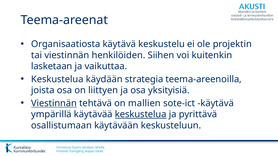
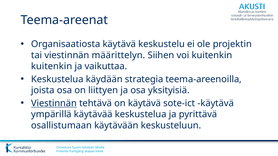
henkilöiden: henkilöiden -> määrittelyn (118, 55)
lasketaan: lasketaan -> kuitenkin (52, 66)
on mallien: mallien -> käytävä (145, 103)
keskustelua underline: present -> none (141, 115)
